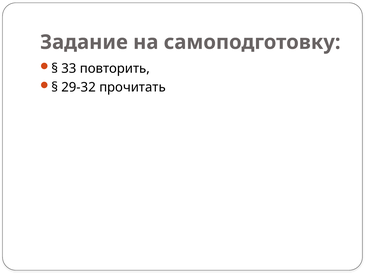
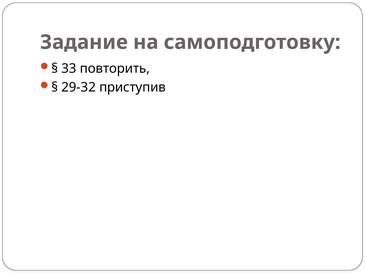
прочитать: прочитать -> приступив (133, 87)
